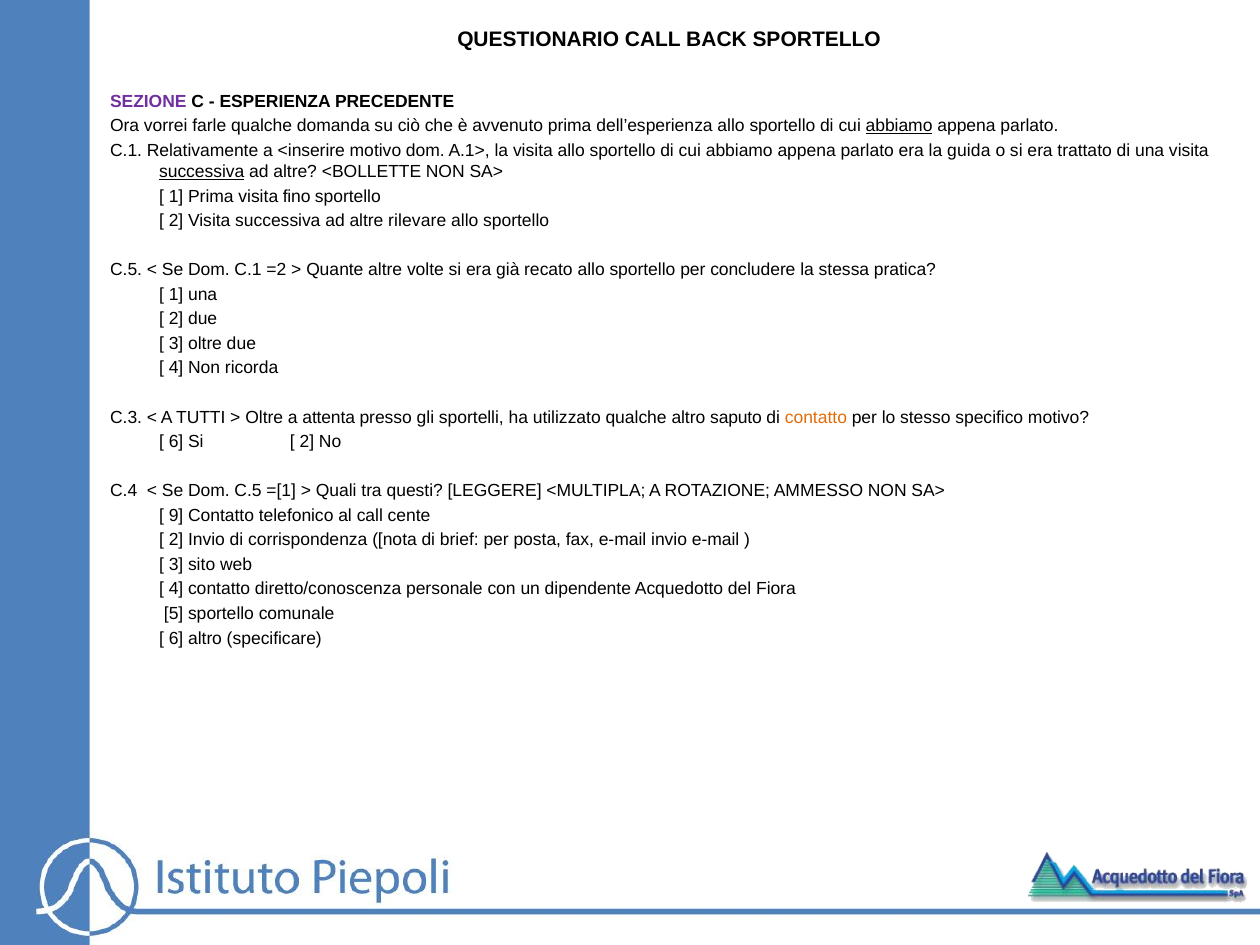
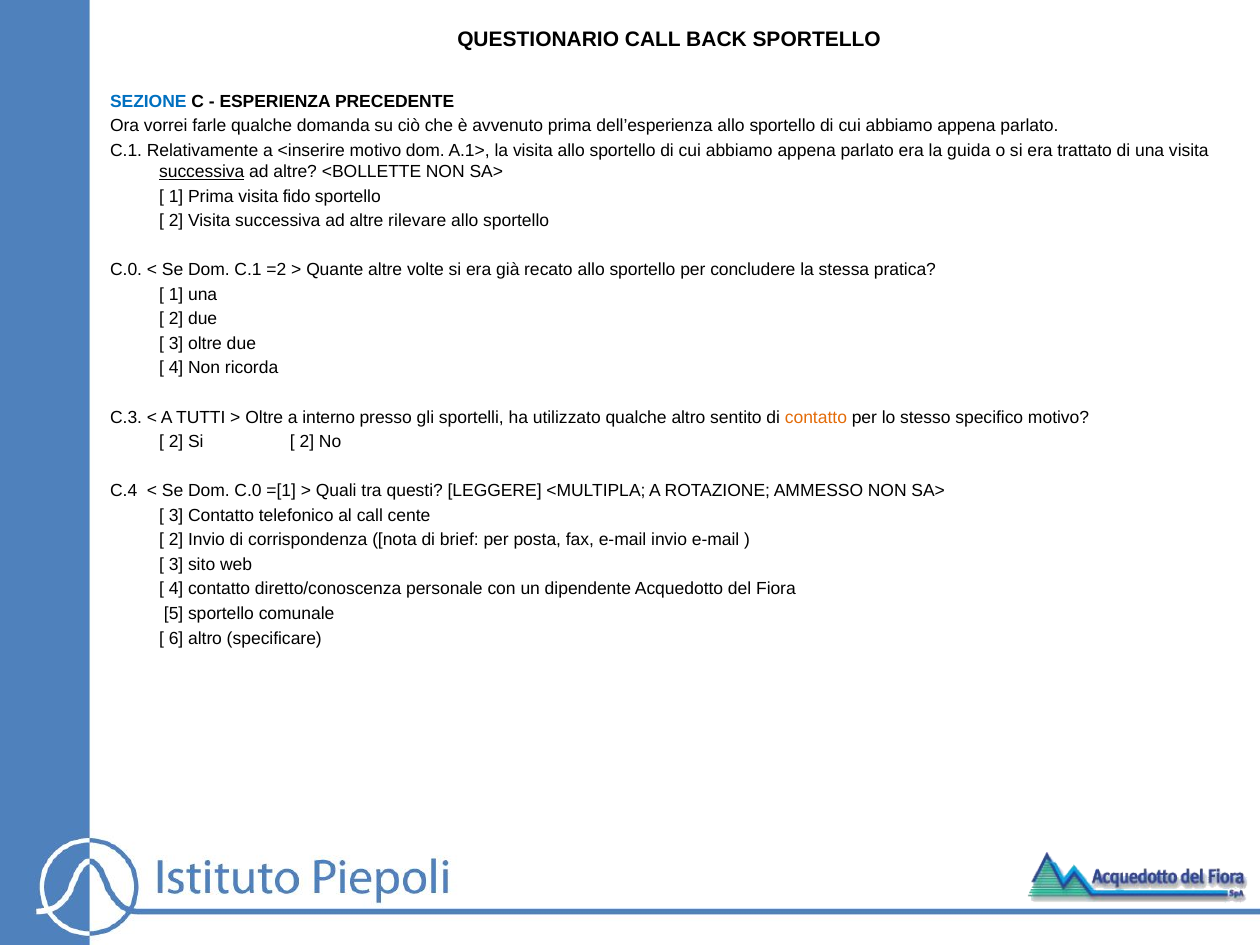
SEZIONE colour: purple -> blue (148, 102)
abbiamo underline: present -> none (899, 126)
fino: fino -> fido (297, 196)
C.5: C.5 -> C.0 (126, 270)
attenta: attenta -> interno (329, 417)
saputo: saputo -> sentito (736, 417)
6: 6 -> 2 (176, 442)
Dom C.5: C.5 -> C.0 (248, 491)
9: 9 -> 3 (176, 515)
